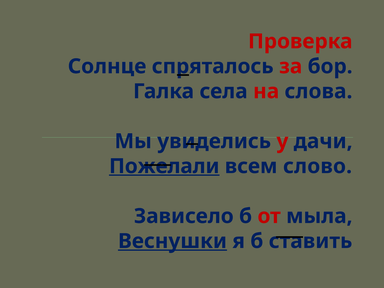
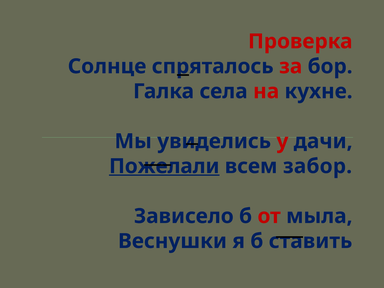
слова: слова -> кухне (319, 91)
слово: слово -> забор (318, 166)
Веснушки underline: present -> none (172, 241)
